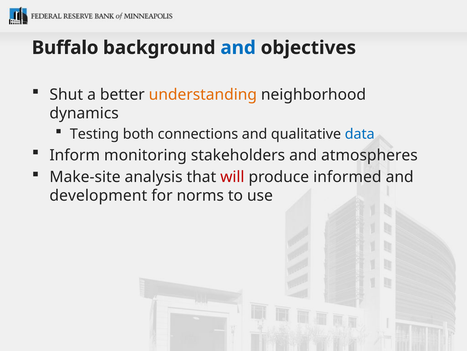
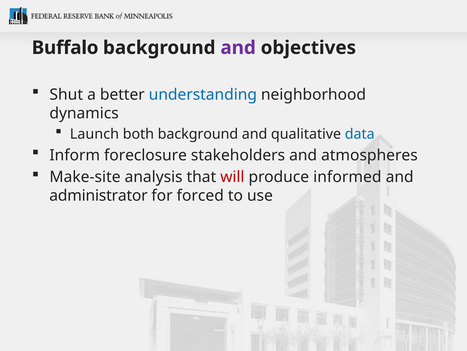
and colour: blue -> purple (238, 48)
understanding colour: orange -> blue (203, 94)
Testing: Testing -> Launch (94, 134)
both connections: connections -> background (198, 134)
monitoring: monitoring -> foreclosure (145, 155)
development: development -> administrator (98, 195)
norms: norms -> forced (200, 195)
